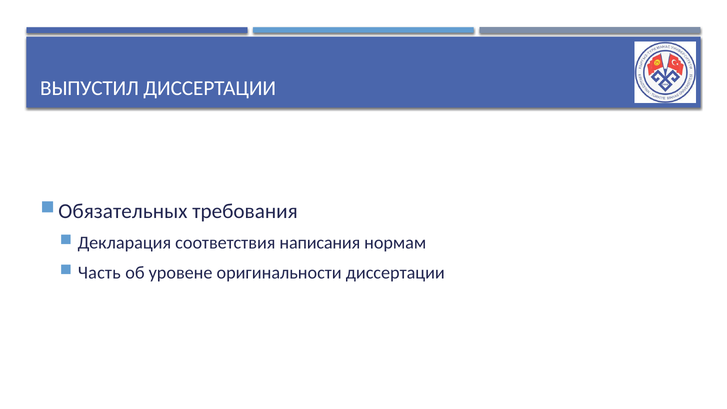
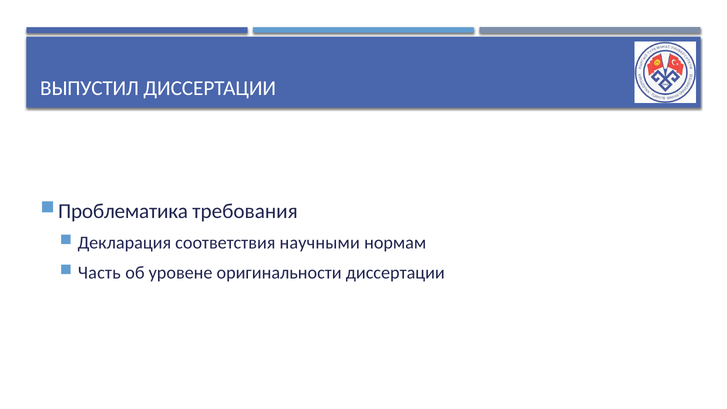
Обязательных: Обязательных -> Проблематика (123, 211)
написания: написания -> научными (320, 243)
